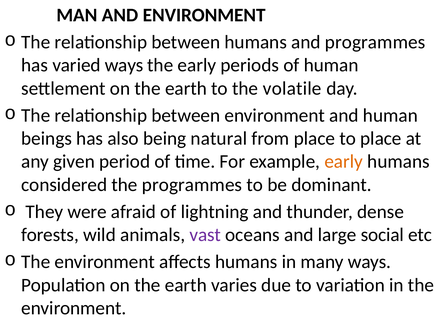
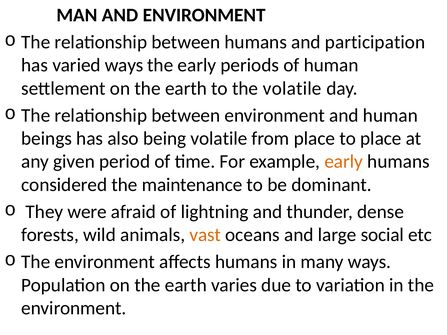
and programmes: programmes -> participation (375, 42)
being natural: natural -> volatile (219, 139)
the programmes: programmes -> maintenance (192, 185)
vast colour: purple -> orange (205, 235)
